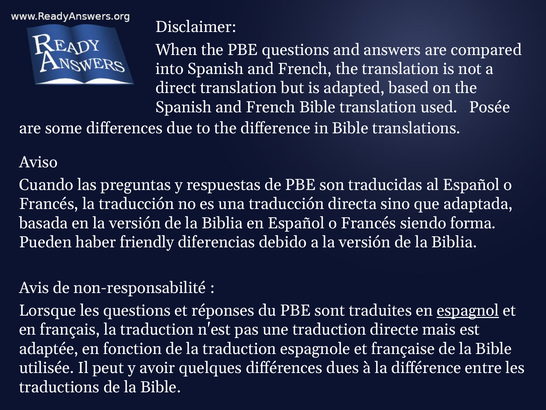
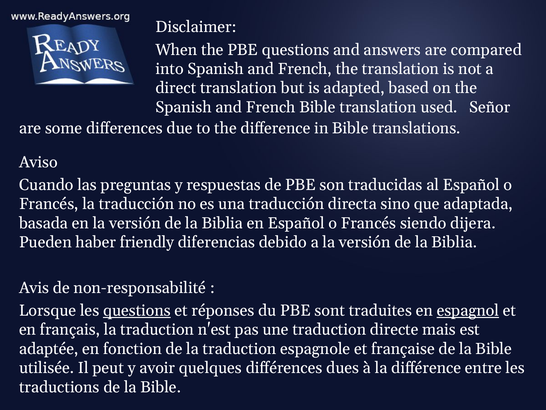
Posée: Posée -> Señor (490, 107)
forma: forma -> dijera (473, 223)
questions underline: none -> present (137, 310)
